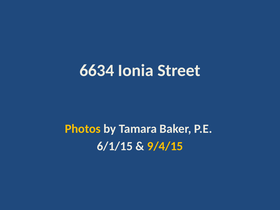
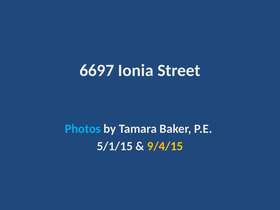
6634: 6634 -> 6697 (97, 70)
Photos colour: yellow -> light blue (83, 129)
6/1/15: 6/1/15 -> 5/1/15 (115, 146)
